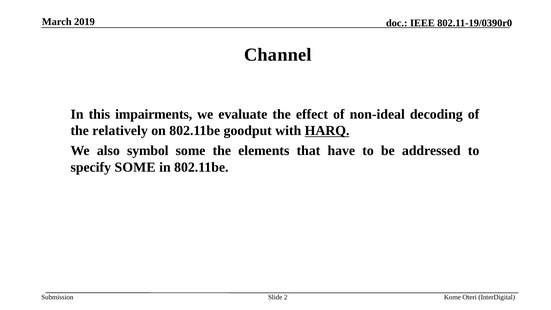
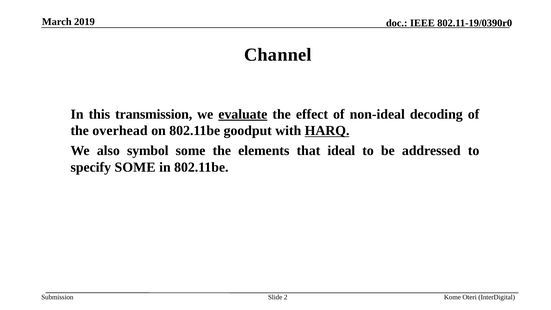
impairments: impairments -> transmission (154, 114)
evaluate underline: none -> present (243, 114)
relatively: relatively -> overhead (120, 131)
have: have -> ideal (341, 151)
